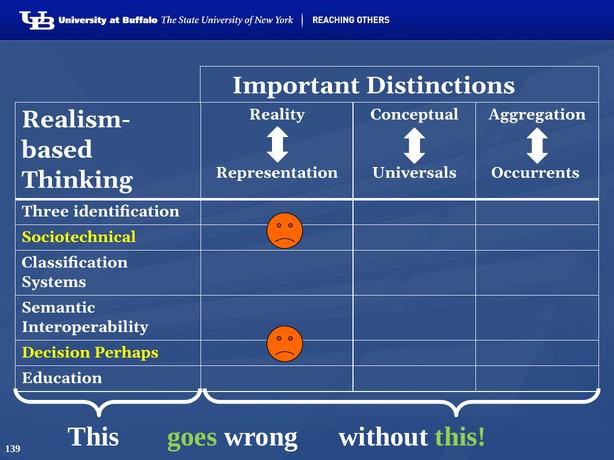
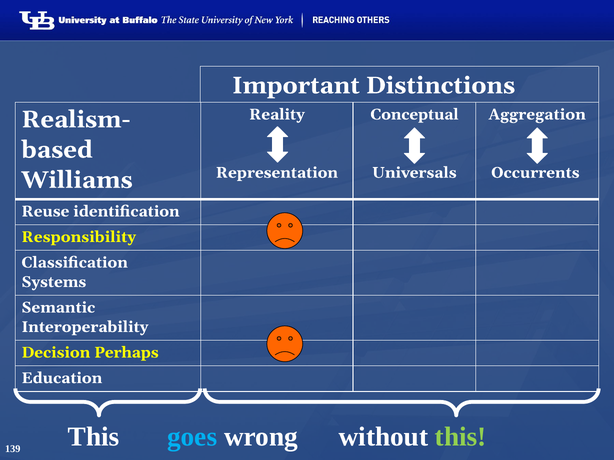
Thinking: Thinking -> Williams (77, 180)
Three: Three -> Reuse (45, 212)
Sociotechnical: Sociotechnical -> Responsibility (79, 237)
goes colour: light green -> light blue (192, 437)
